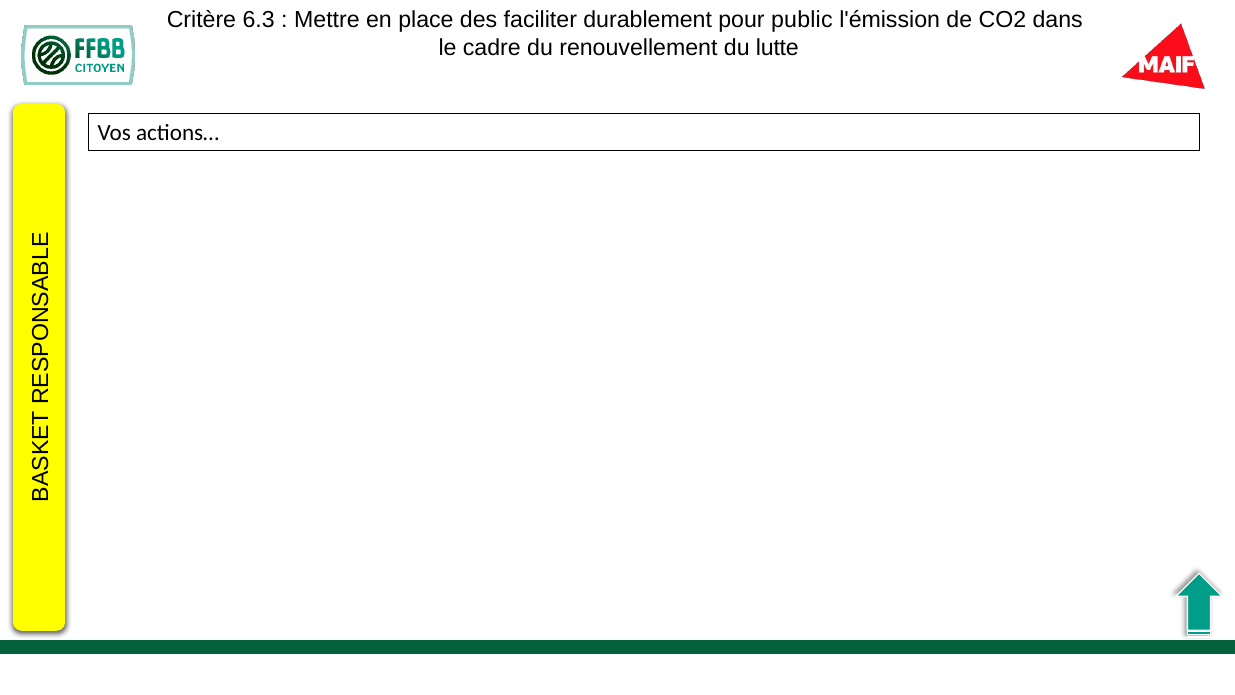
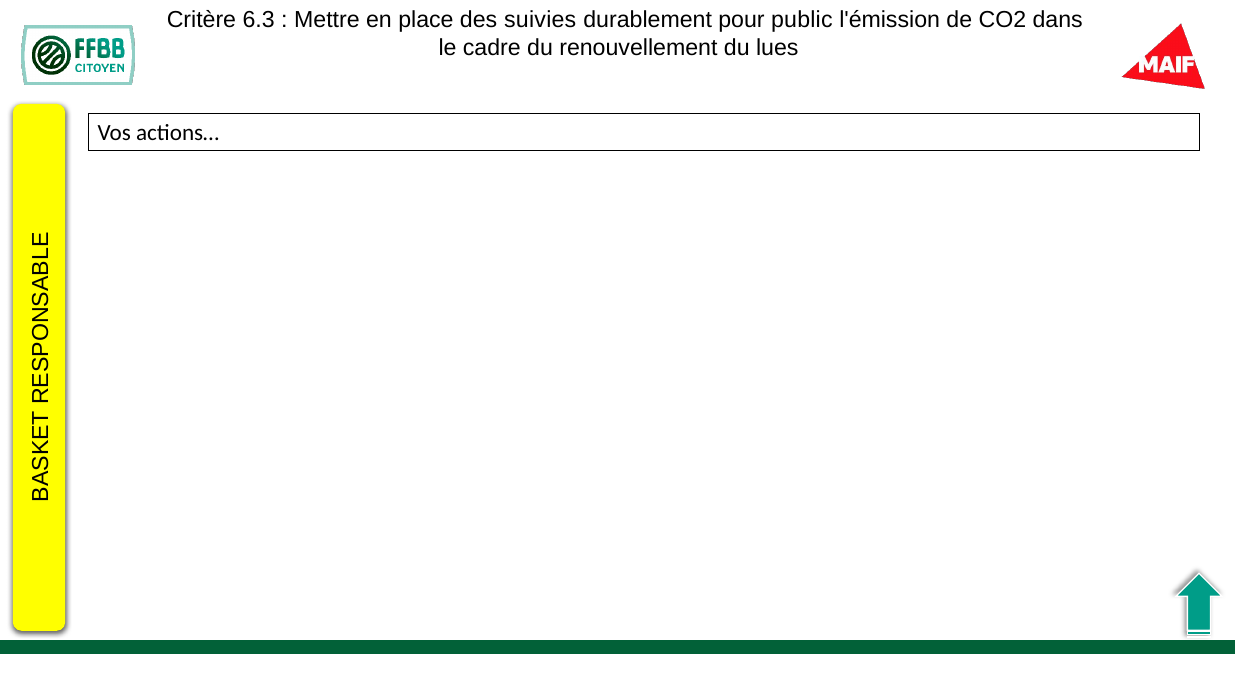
faciliter: faciliter -> suivies (540, 20)
lutte: lutte -> lues (777, 48)
